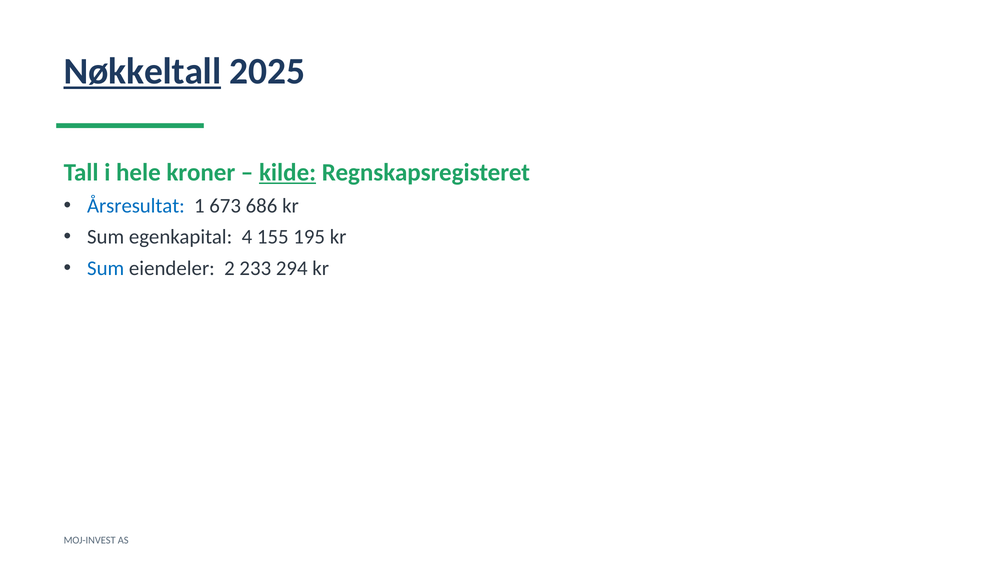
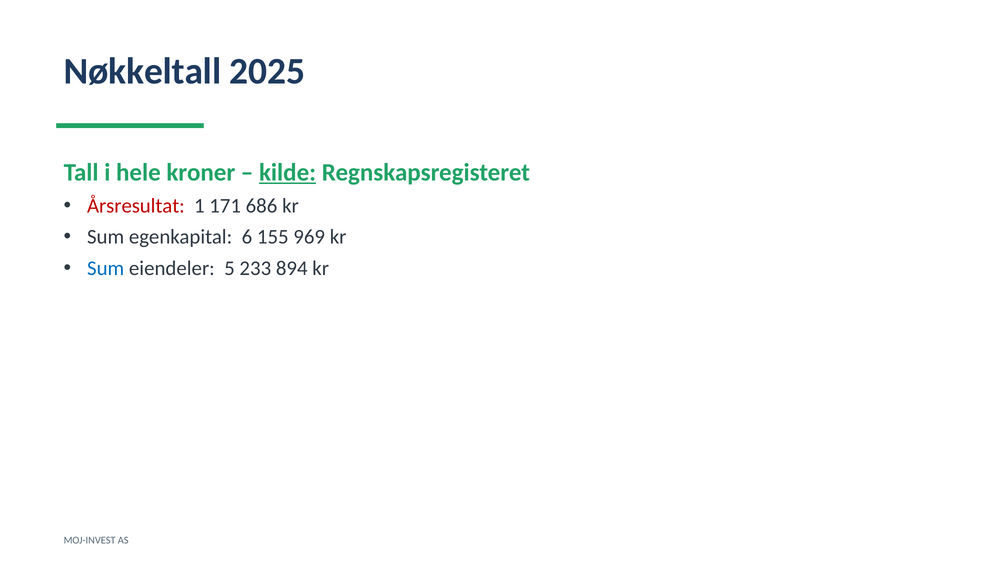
Nøkkeltall underline: present -> none (142, 71)
Årsresultat colour: blue -> red (136, 206)
673: 673 -> 171 (225, 206)
4: 4 -> 6 (247, 237)
195: 195 -> 969 (309, 237)
2: 2 -> 5 (229, 268)
294: 294 -> 894 (292, 268)
